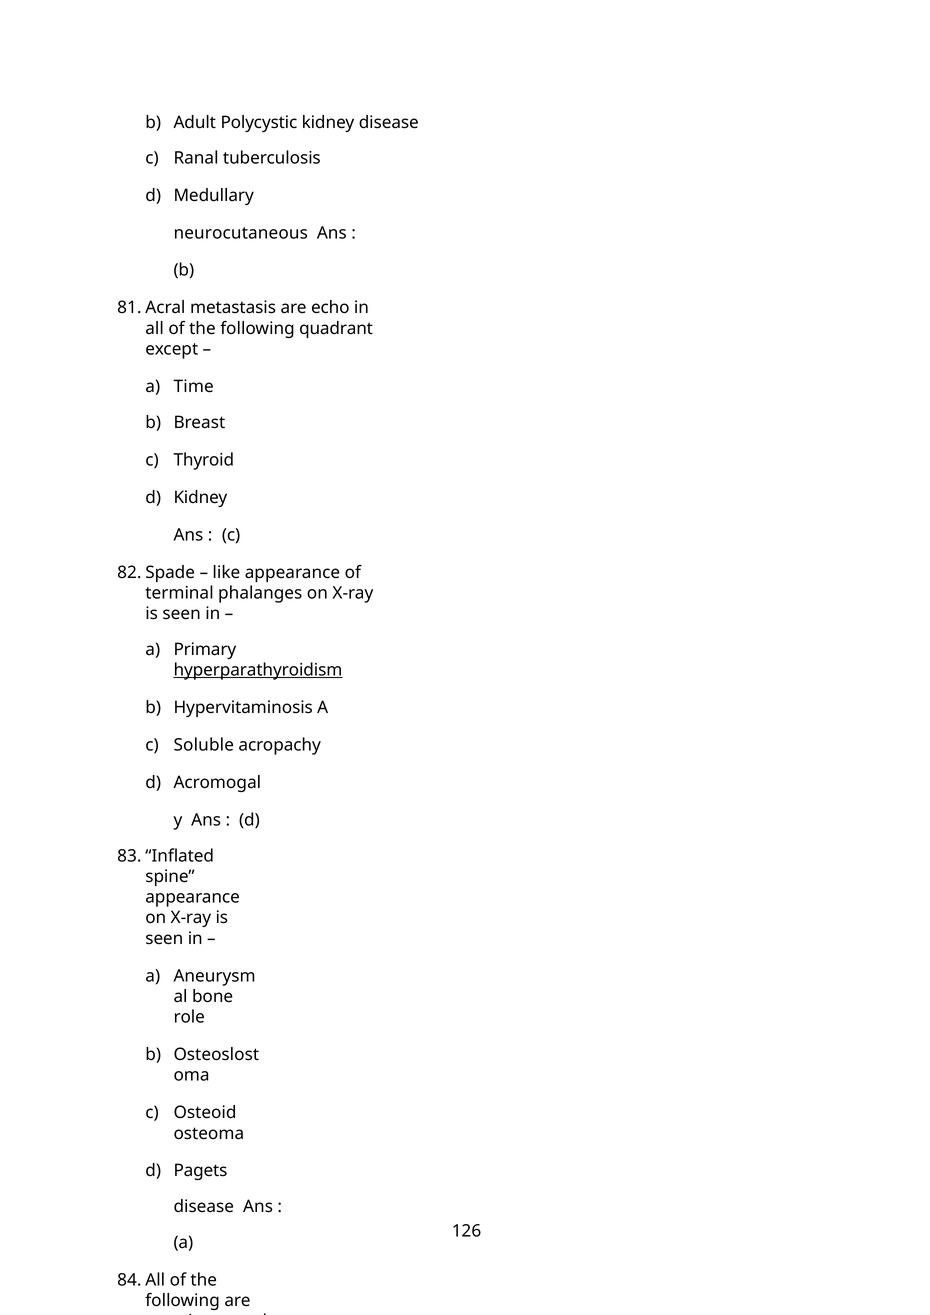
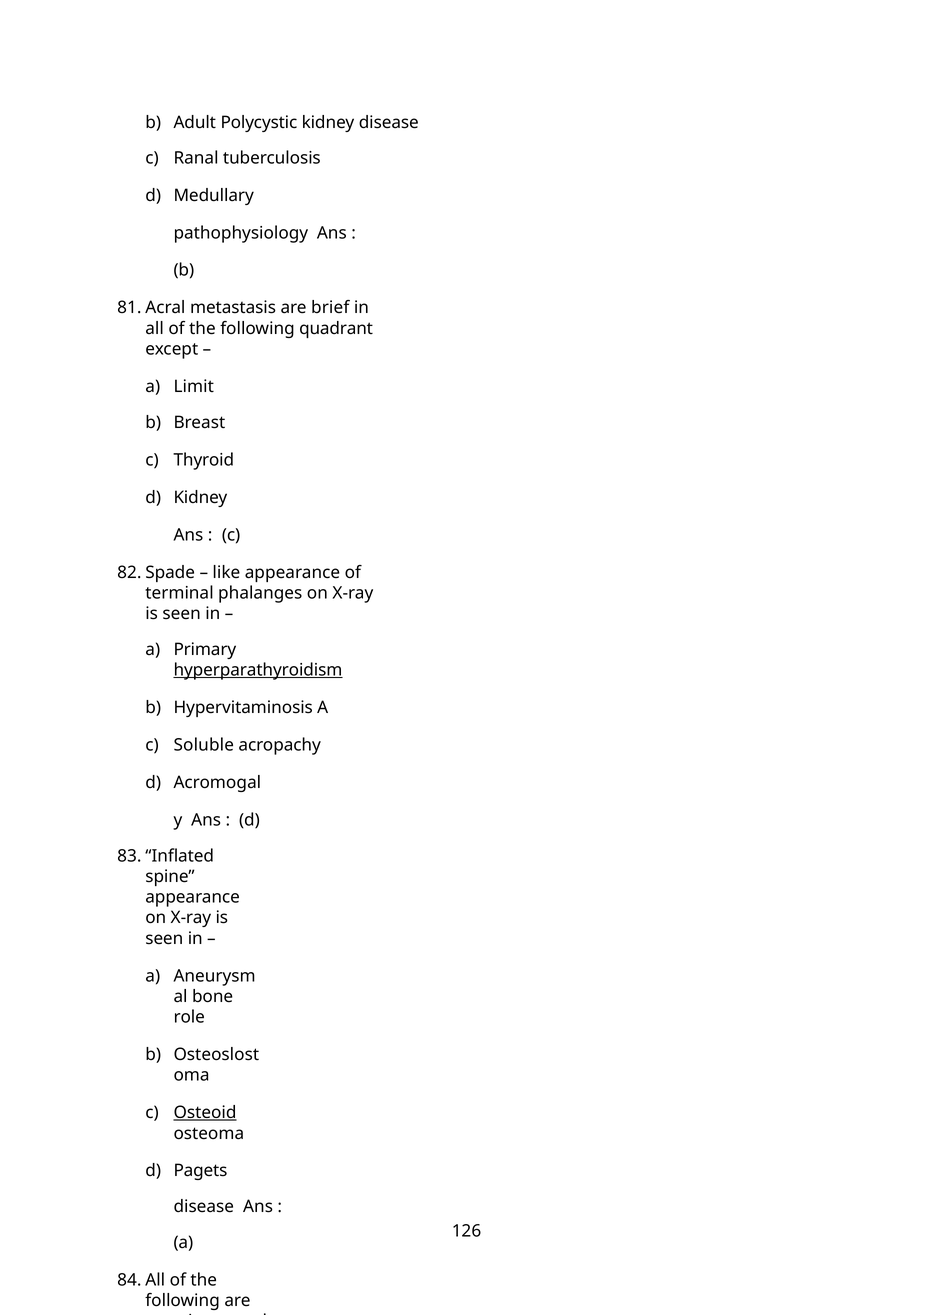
neurocutaneous: neurocutaneous -> pathophysiology (241, 233)
echo: echo -> brief (330, 308)
Time: Time -> Limit (194, 387)
Osteoid underline: none -> present (205, 1114)
